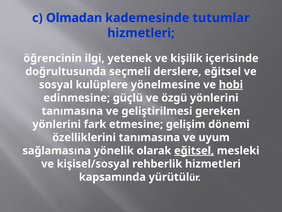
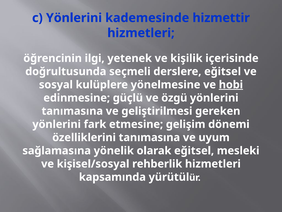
c Olmadan: Olmadan -> Yönlerini (74, 18)
tutumlar: tutumlar -> hizmettir (221, 18)
eğitsel underline: present -> none (194, 150)
